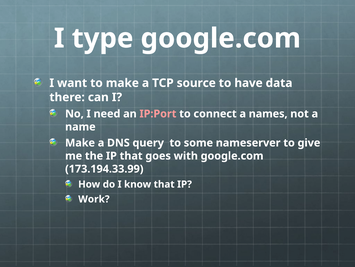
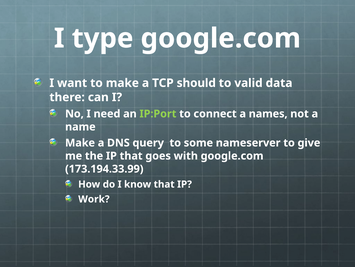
source: source -> should (196, 83)
have: have -> valid (249, 83)
IP:Port colour: pink -> light green (158, 113)
